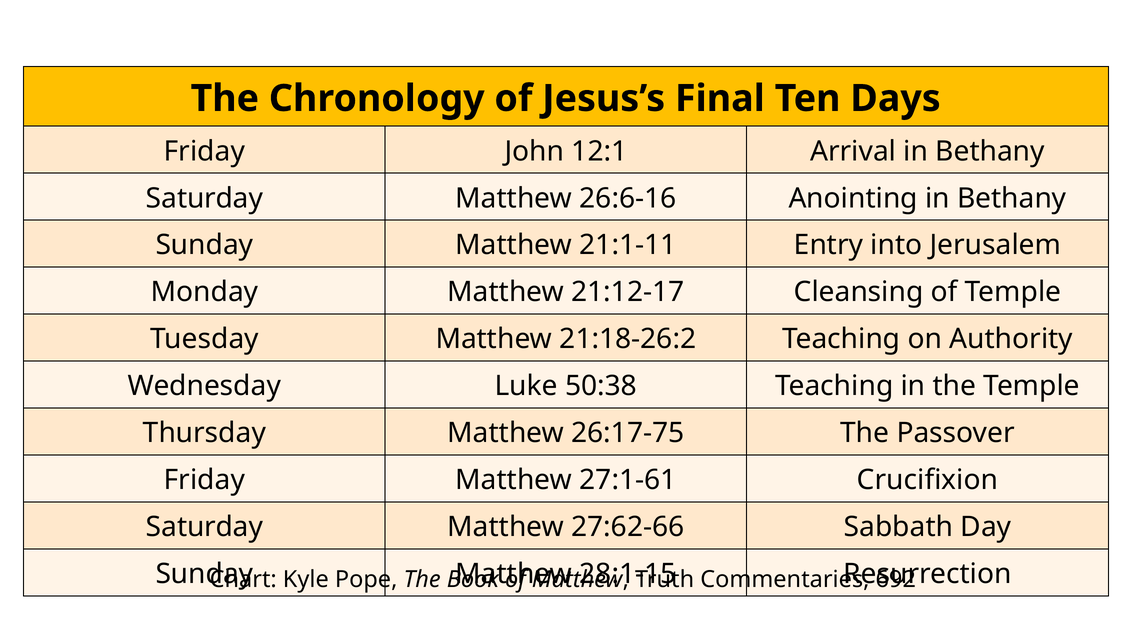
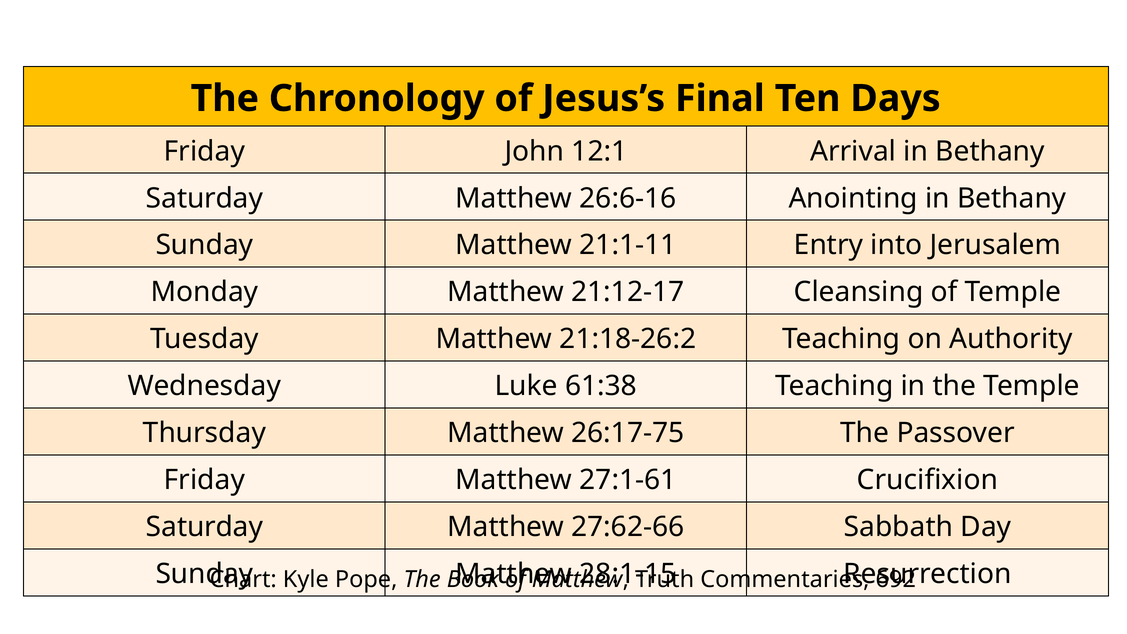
50:38: 50:38 -> 61:38 (601, 386)
